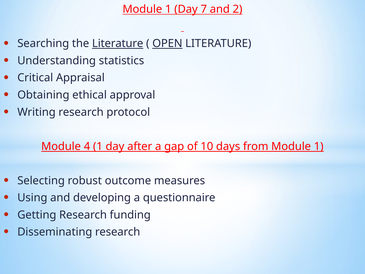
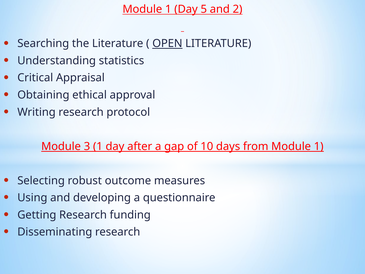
7: 7 -> 5 (204, 9)
Literature underline: present -> none (118, 44)
4: 4 -> 3 (87, 146)
